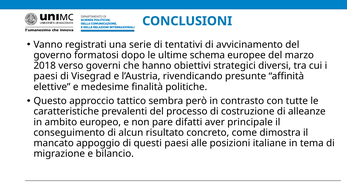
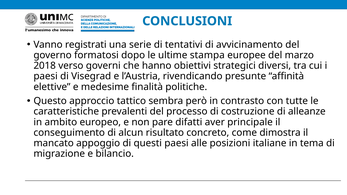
schema: schema -> stampa (207, 55)
